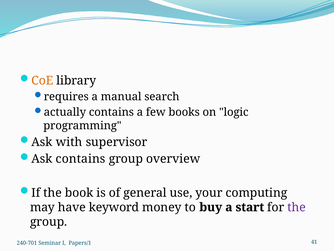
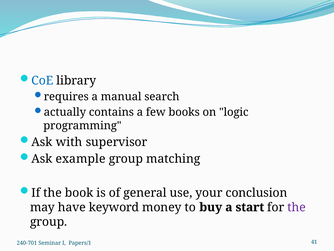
CoE colour: orange -> blue (42, 80)
Ask contains: contains -> example (81, 159)
overview: overview -> matching (173, 159)
computing: computing -> conclusion (256, 192)
